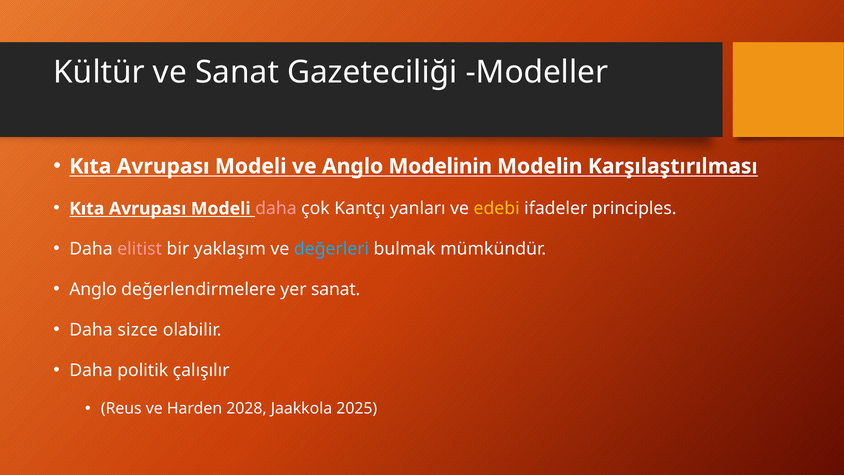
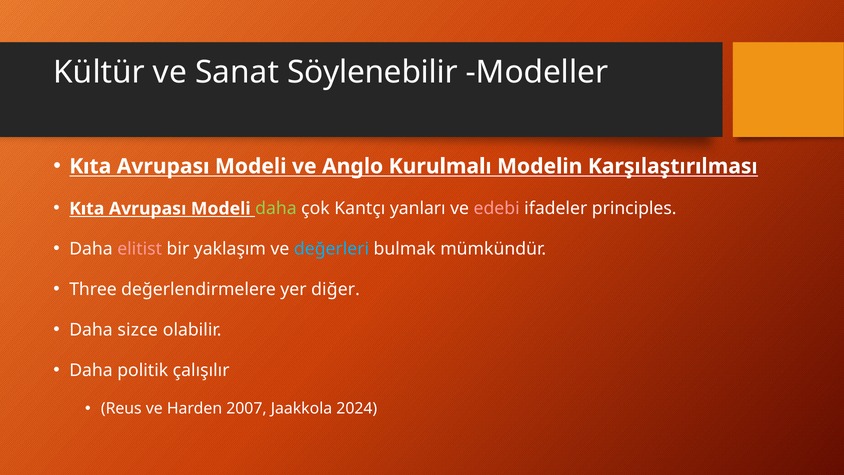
Gazeteciliği: Gazeteciliği -> Söylenebilir (372, 72)
Modelinin: Modelinin -> Kurulmalı (440, 166)
daha colour: pink -> light green (276, 209)
edebi colour: yellow -> pink (497, 209)
Anglo: Anglo -> Three (93, 289)
yer sanat: sanat -> diğer (336, 289)
2028: 2028 -> 2007 (246, 409)
2025: 2025 -> 2024 (357, 409)
